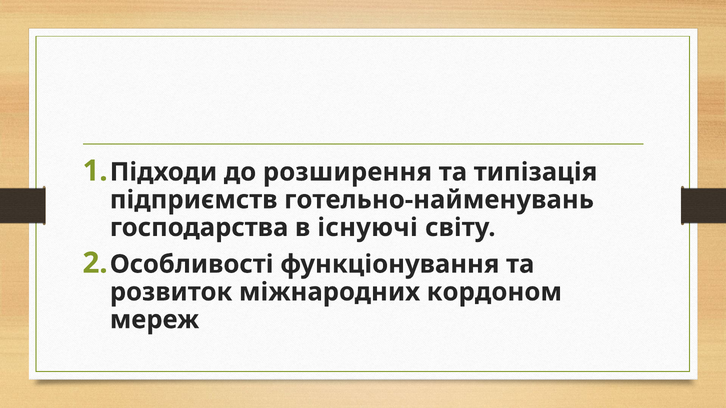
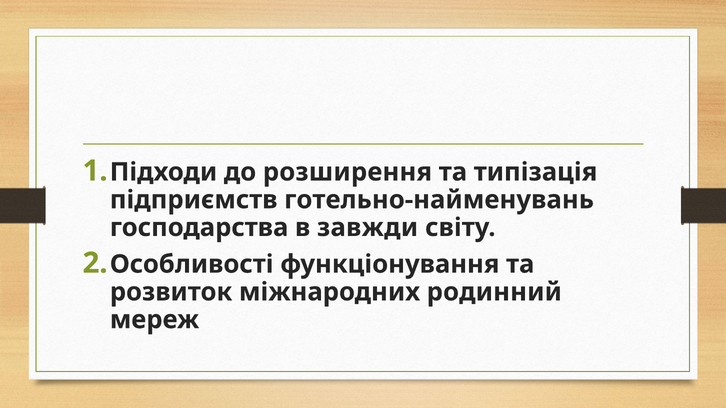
існуючі: існуючі -> завжди (368, 228)
кордоном: кордоном -> родинний (494, 292)
